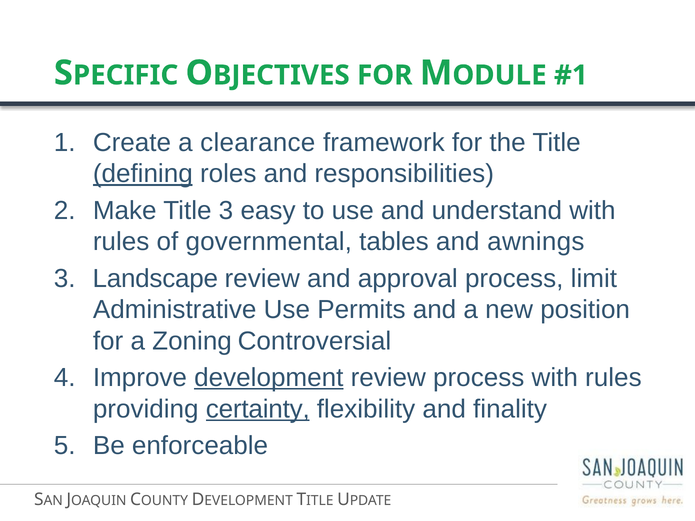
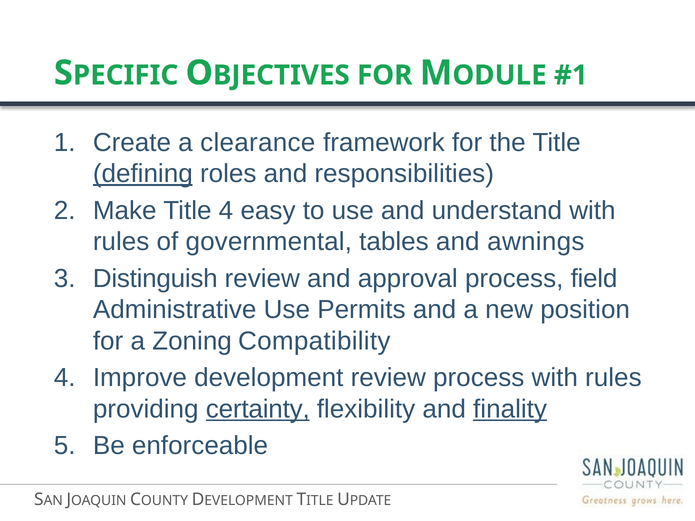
Title 3: 3 -> 4 (226, 211)
Landscape: Landscape -> Distinguish (155, 279)
limit: limit -> field (594, 279)
Controversial: Controversial -> Compatibility (314, 341)
development underline: present -> none (269, 378)
finality underline: none -> present (510, 409)
